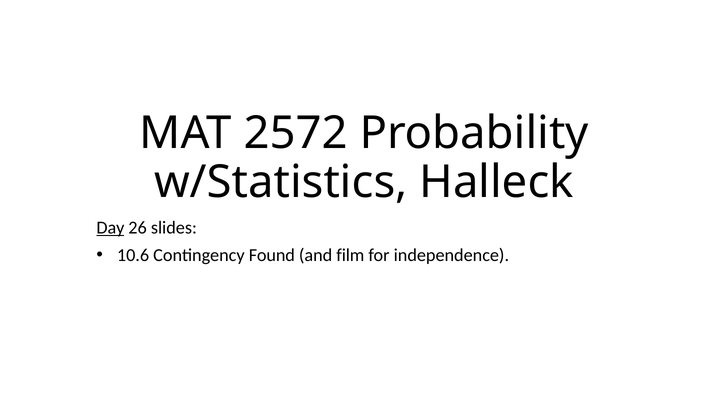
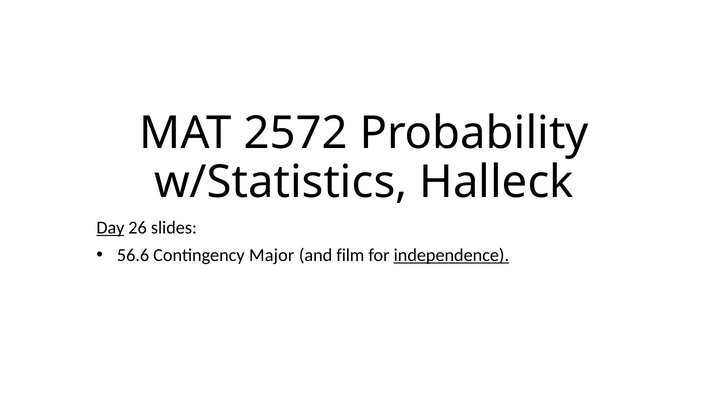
10.6: 10.6 -> 56.6 (133, 255)
Found: Found -> Major (272, 255)
independence underline: none -> present (451, 255)
